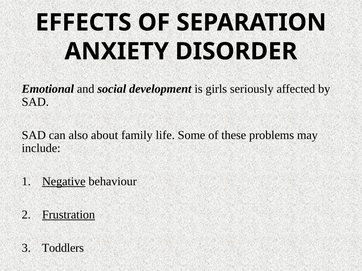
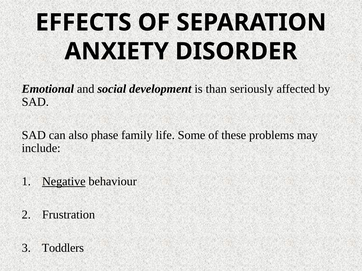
girls: girls -> than (216, 89)
about: about -> phase (105, 135)
Frustration underline: present -> none (69, 215)
